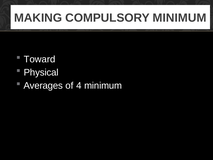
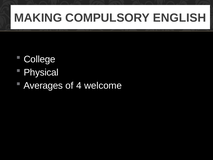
COMPULSORY MINIMUM: MINIMUM -> ENGLISH (179, 18)
Toward: Toward -> College (40, 59)
4 minimum: minimum -> welcome (103, 85)
